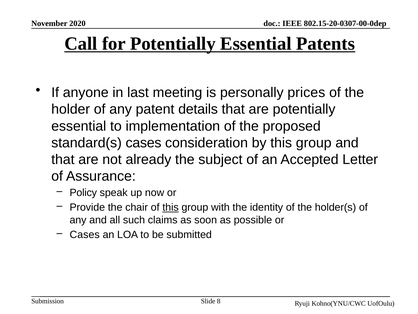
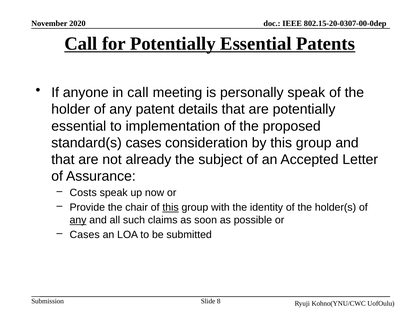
in last: last -> call (138, 92)
personally prices: prices -> speak (306, 92)
Policy: Policy -> Costs (83, 193)
any underline: none -> present (78, 220)
